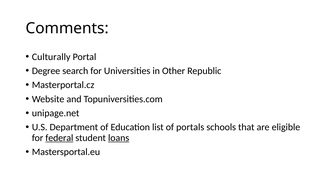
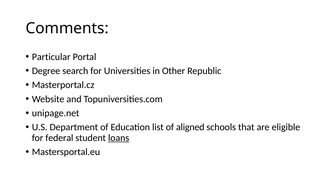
Culturally: Culturally -> Particular (51, 57)
portals: portals -> aligned (190, 127)
federal underline: present -> none (59, 138)
